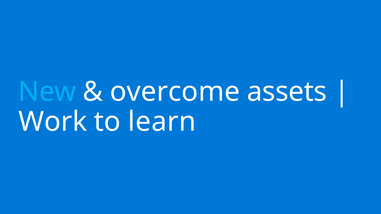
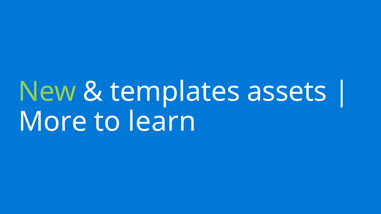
New colour: light blue -> light green (47, 92)
overcome: overcome -> templates (175, 92)
Work: Work -> More (53, 122)
